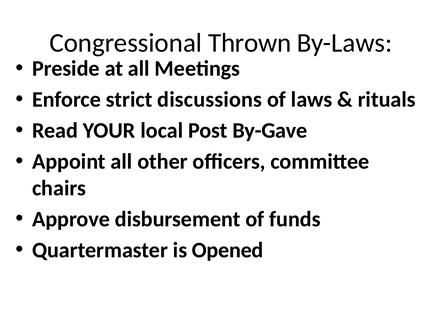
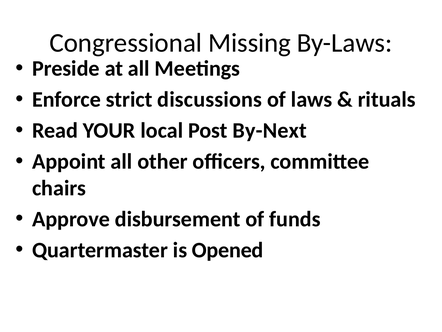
Thrown: Thrown -> Missing (250, 43)
By-Gave: By-Gave -> By-Next (270, 130)
